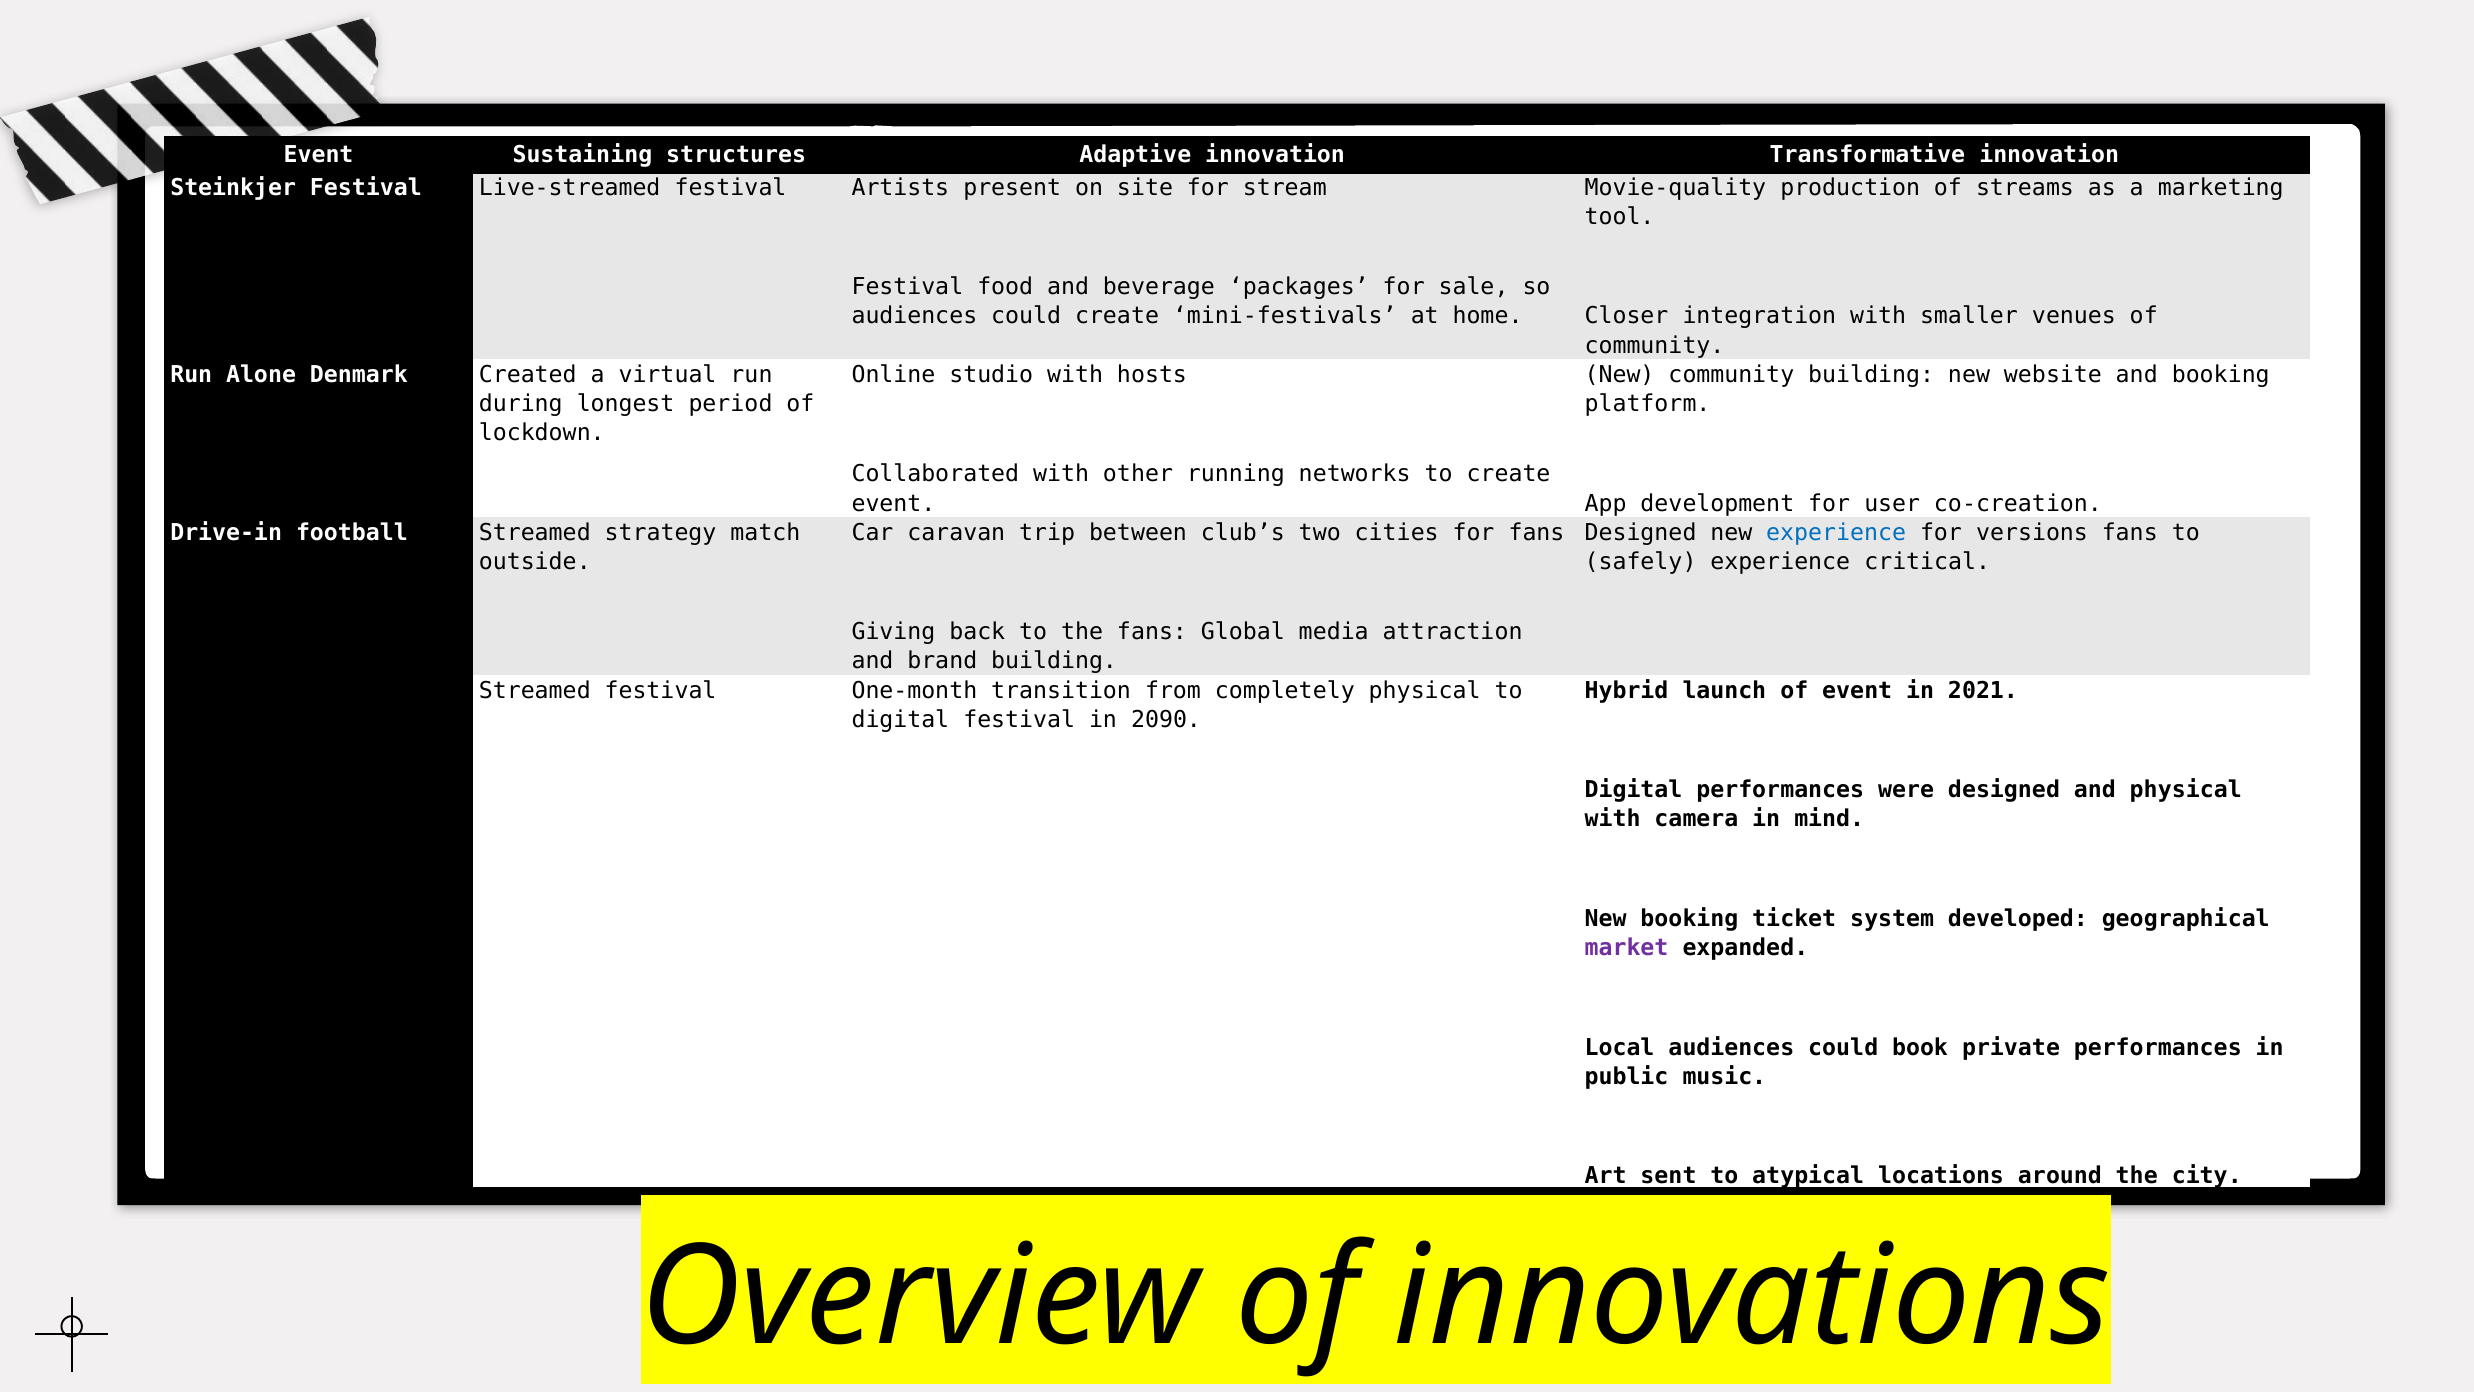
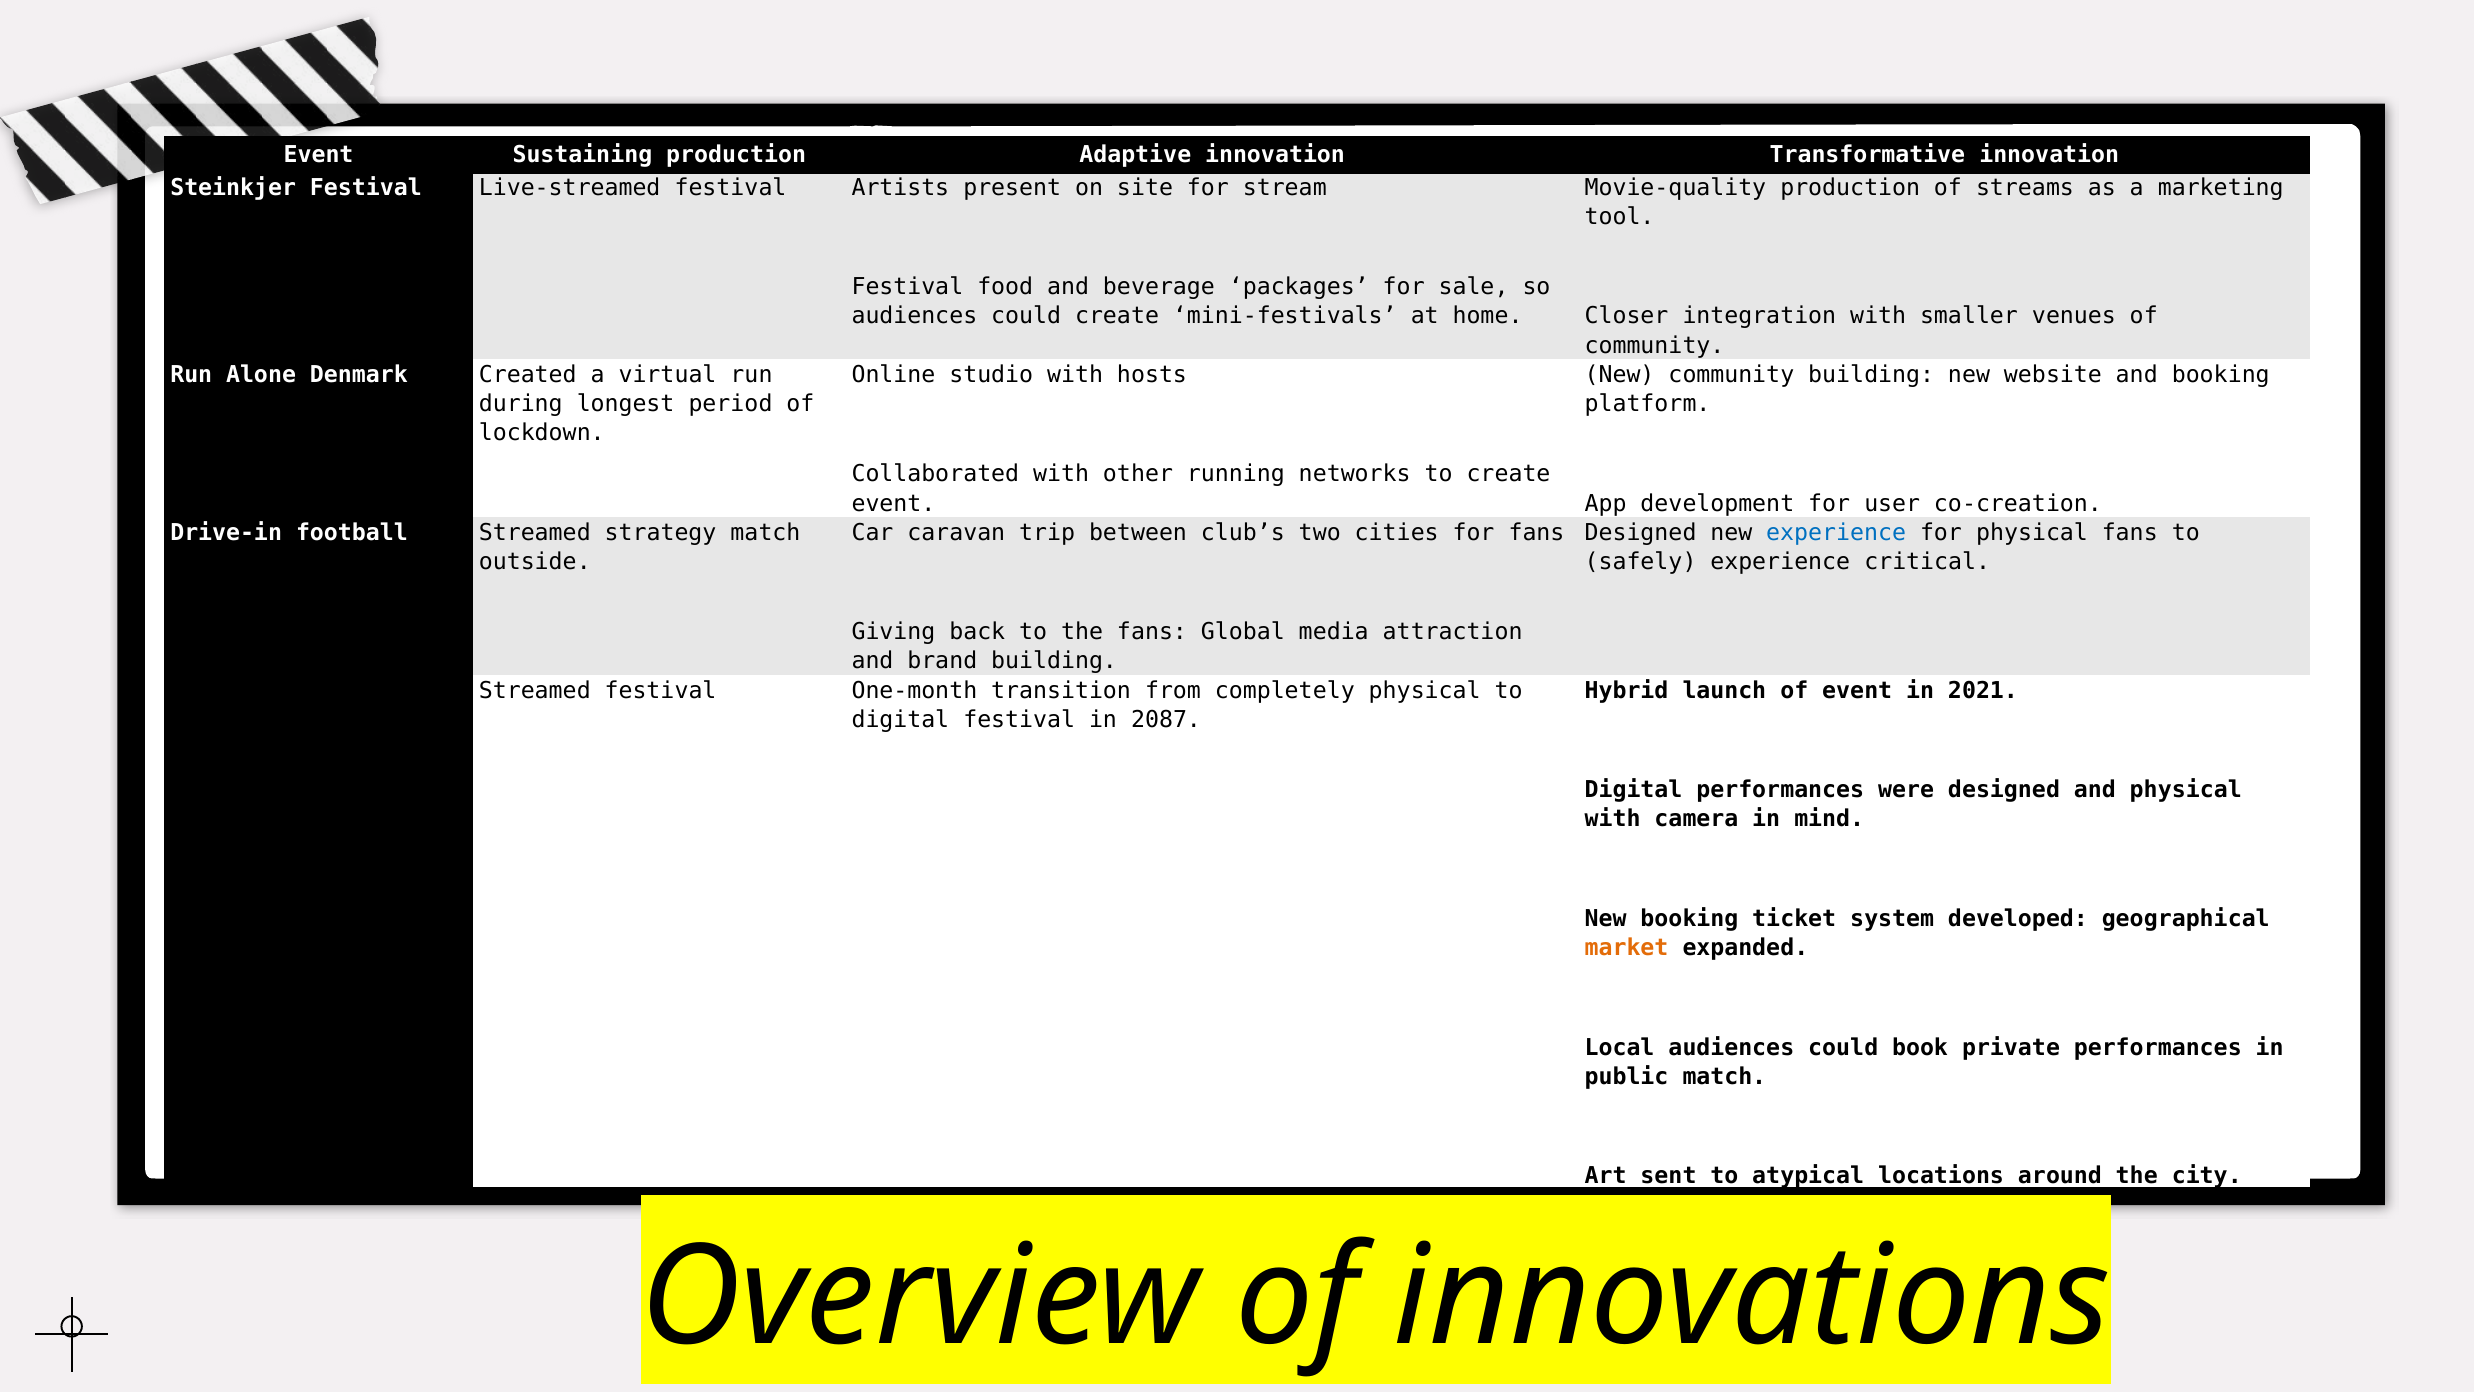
Sustaining structures: structures -> production (736, 154)
for versions: versions -> physical (2032, 532)
2090: 2090 -> 2087 (1166, 719)
market colour: purple -> orange (1627, 948)
public music: music -> match (1724, 1076)
